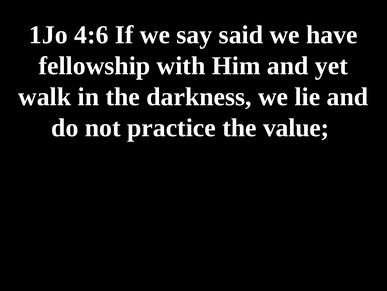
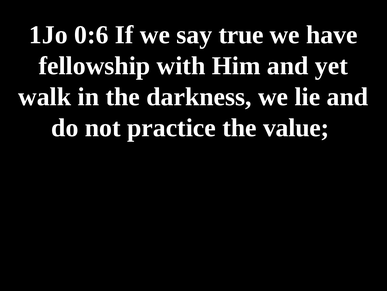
4:6: 4:6 -> 0:6 (91, 35)
said: said -> true (241, 35)
